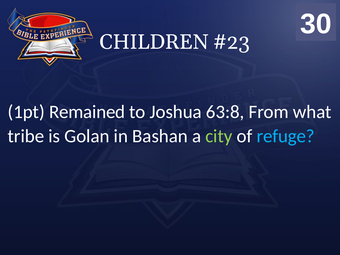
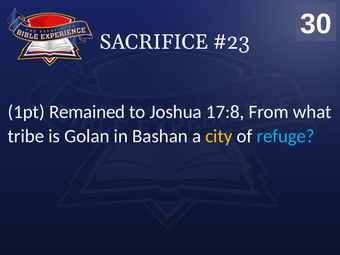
CHILDREN: CHILDREN -> SACRIFICE (154, 42)
63:8: 63:8 -> 17:8 (225, 112)
city colour: light green -> yellow (219, 136)
